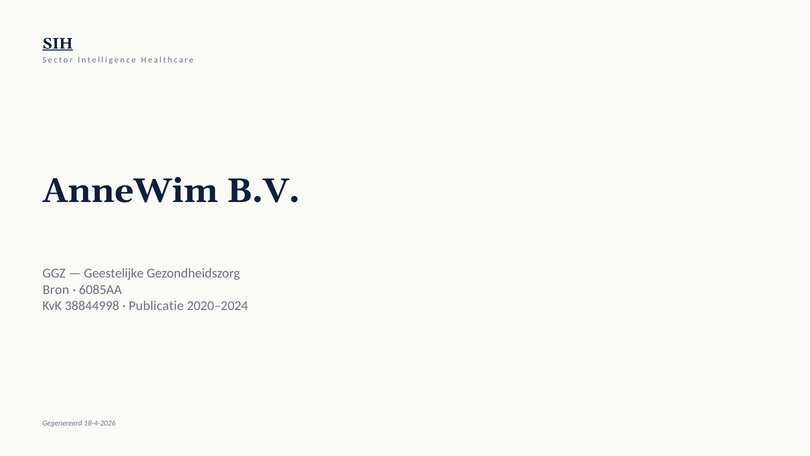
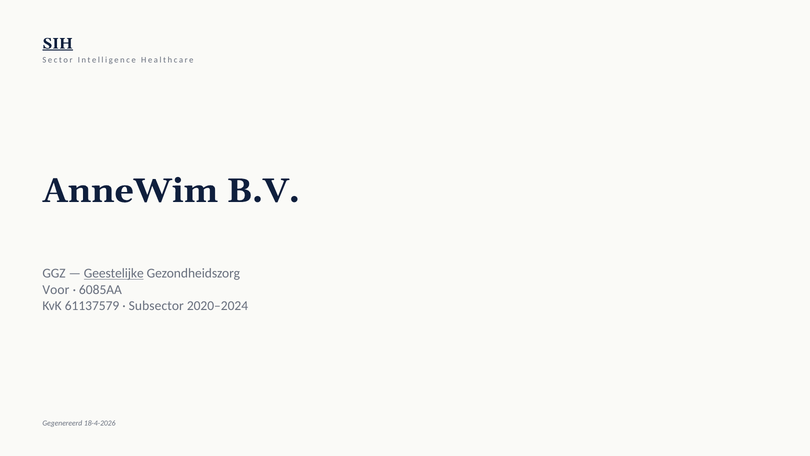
Geestelijke underline: none -> present (114, 273)
Bron: Bron -> Voor (56, 289)
38844998: 38844998 -> 61137579 (92, 306)
Publicatie: Publicatie -> Subsector (156, 306)
